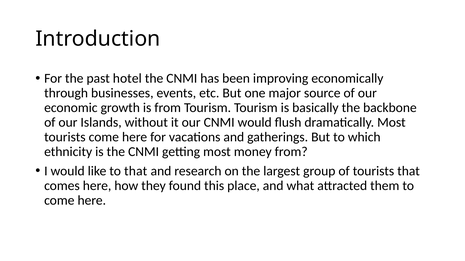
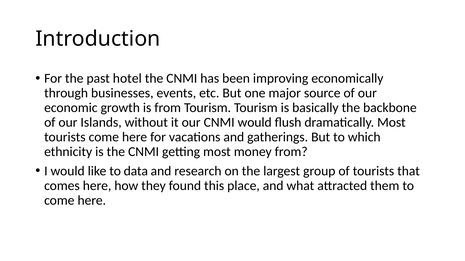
to that: that -> data (136, 171)
